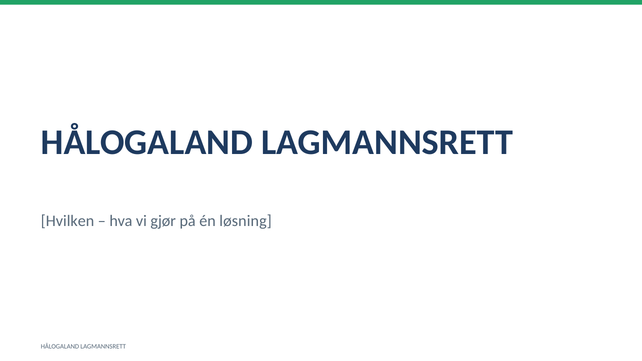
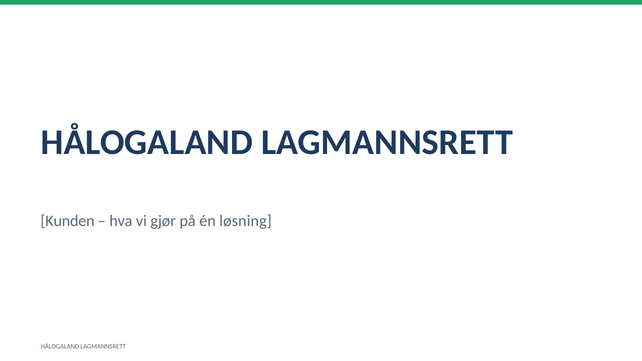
Hvilken: Hvilken -> Kunden (68, 221)
